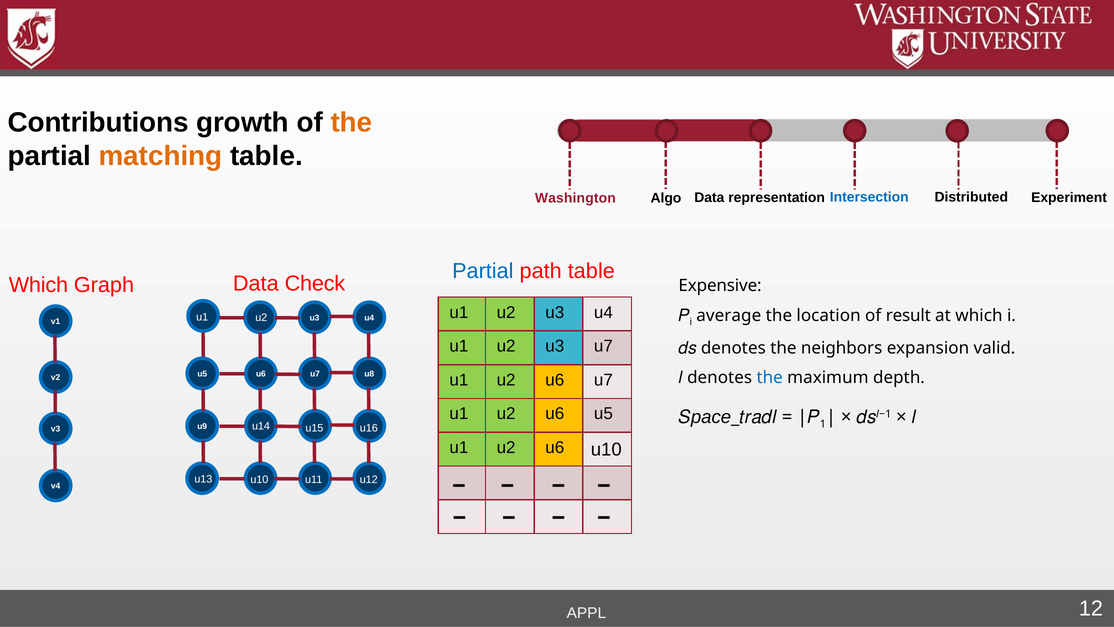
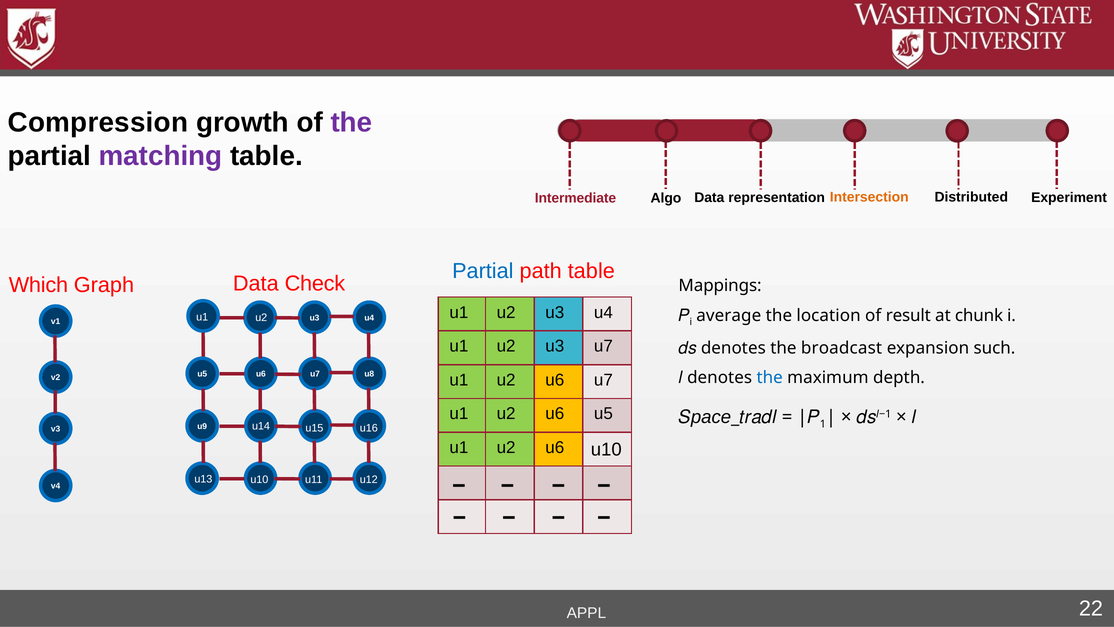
Contributions: Contributions -> Compression (98, 123)
the colour: orange -> purple (351, 123)
matching colour: orange -> purple (161, 156)
Washington: Washington -> Intermediate (576, 198)
Intersection colour: blue -> orange (869, 197)
Expensive: Expensive -> Mappings (720, 285)
at which: which -> chunk (979, 315)
neighbors: neighbors -> broadcast (842, 348)
valid: valid -> such (994, 348)
12: 12 -> 22 (1091, 608)
